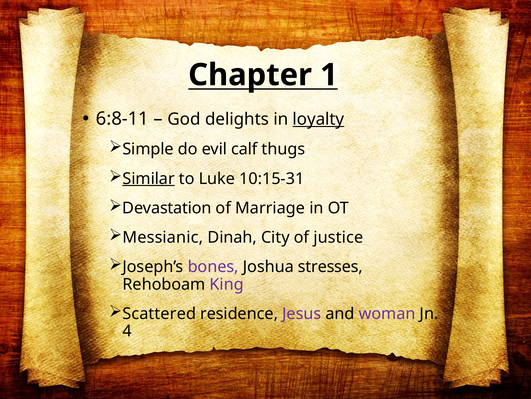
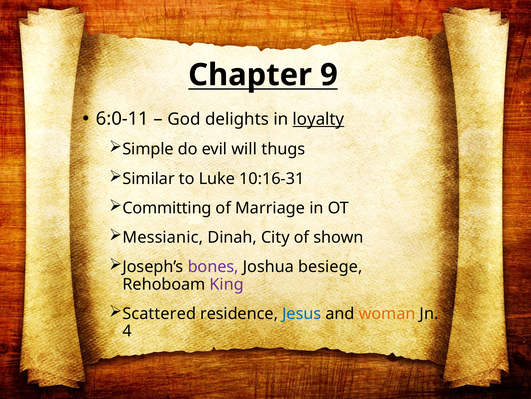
1: 1 -> 9 (329, 75)
6:8-11: 6:8-11 -> 6:0-11 (122, 119)
calf: calf -> will (244, 149)
Similar underline: present -> none (149, 178)
10:15-31: 10:15-31 -> 10:16-31 (272, 178)
Devastation: Devastation -> Committing (167, 208)
justice: justice -> shown (339, 237)
stresses: stresses -> besiege (330, 266)
Jesus colour: purple -> blue (302, 313)
woman colour: purple -> orange (387, 313)
